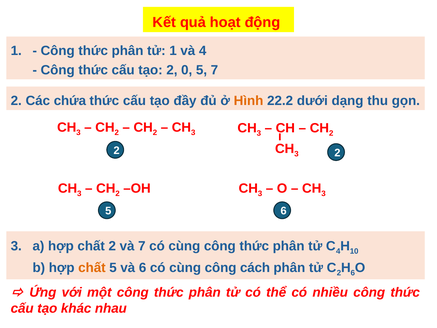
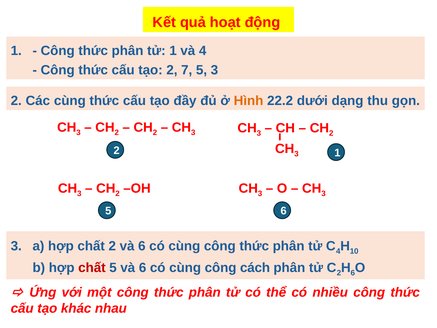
0: 0 -> 7 (187, 70)
5 7: 7 -> 3 (214, 70)
Các chứa: chứa -> cùng (70, 101)
2 2: 2 -> 1 (337, 153)
2 và 7: 7 -> 6 (142, 246)
chất colour: orange -> red (92, 268)
